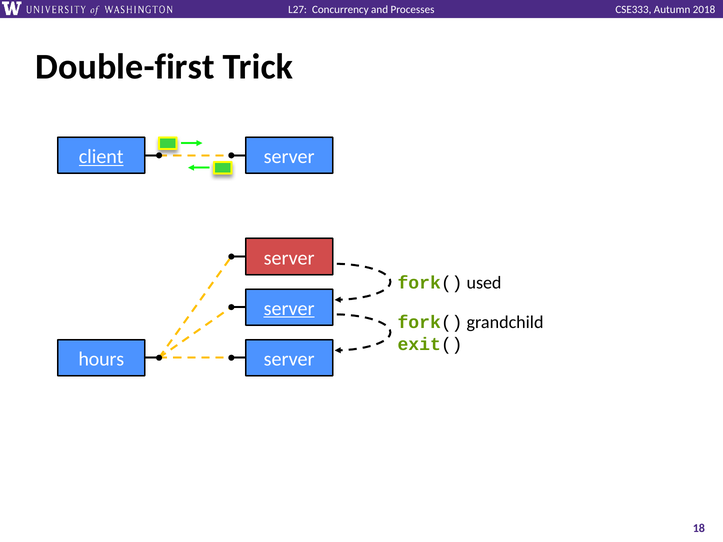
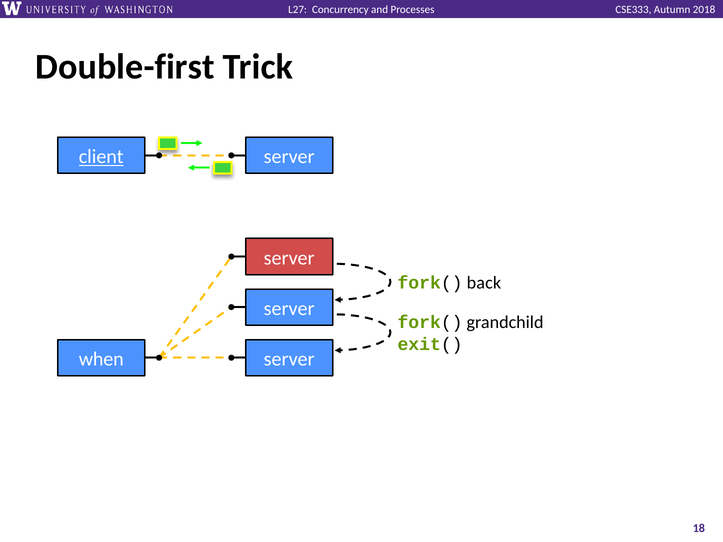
used: used -> back (484, 283)
server underline: present -> none (289, 309)
hours: hours -> when (101, 359)
